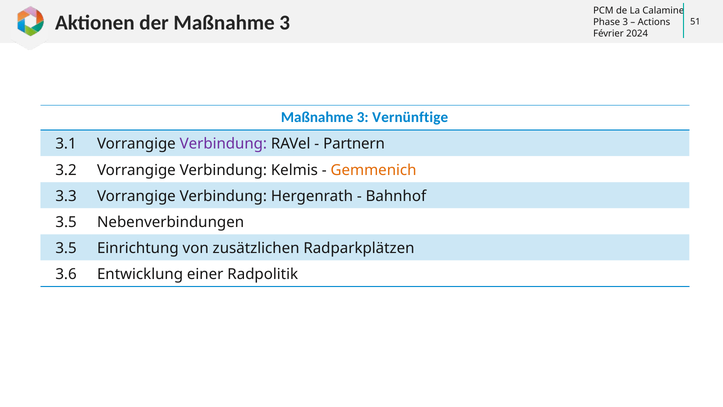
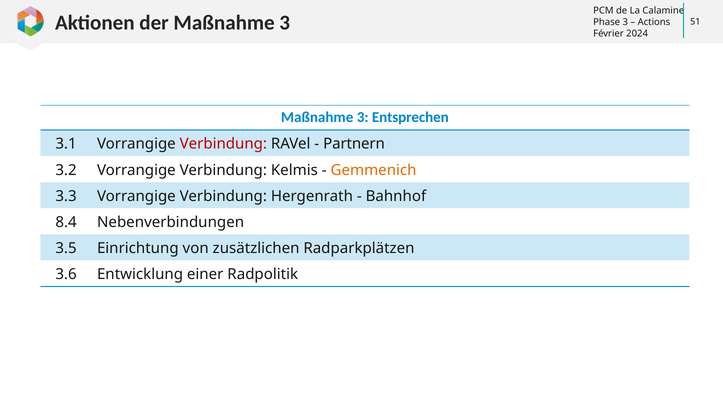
Vernünftige: Vernünftige -> Entsprechen (410, 117)
Verbindung colour: purple -> red (223, 144)
3.5: 3.5 -> 8.4 (66, 222)
